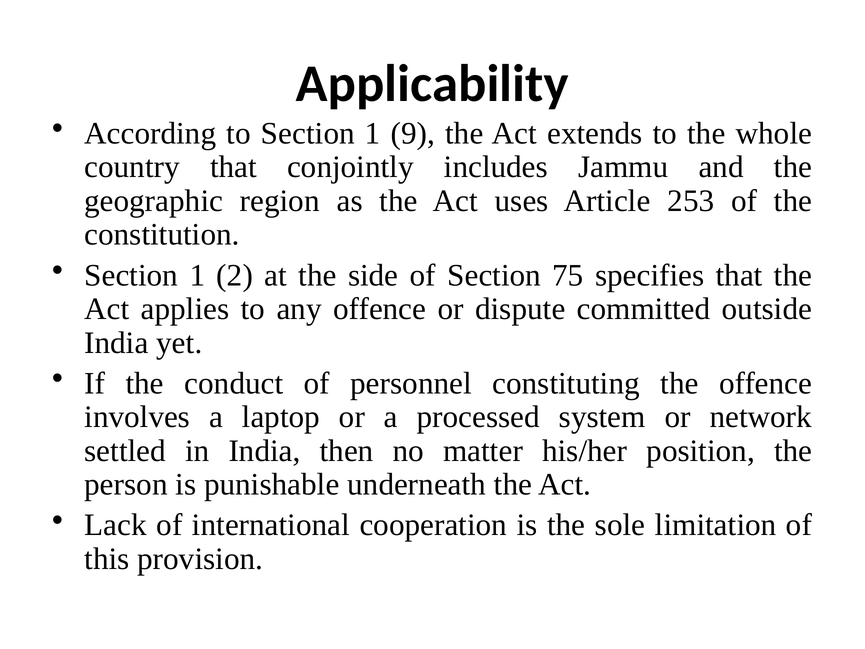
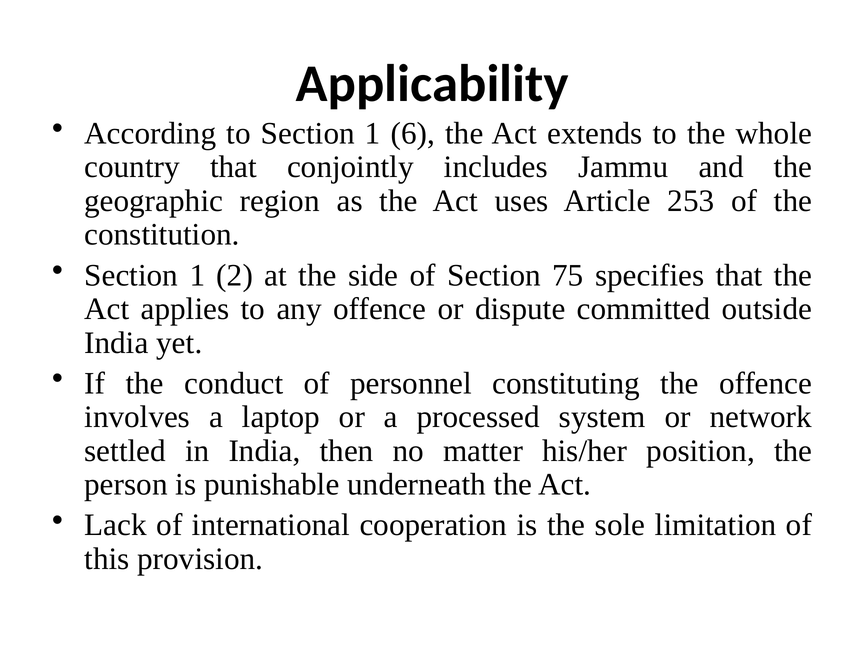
9: 9 -> 6 (413, 133)
